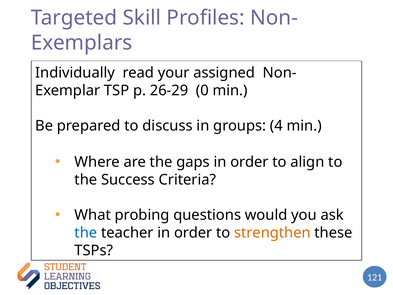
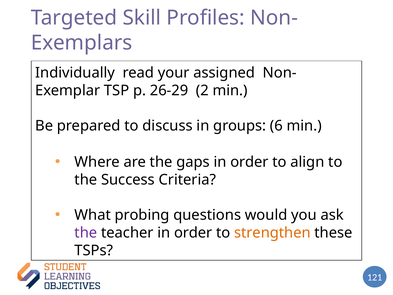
0: 0 -> 2 (202, 90)
4: 4 -> 6 (276, 126)
the colour: blue -> purple (86, 233)
